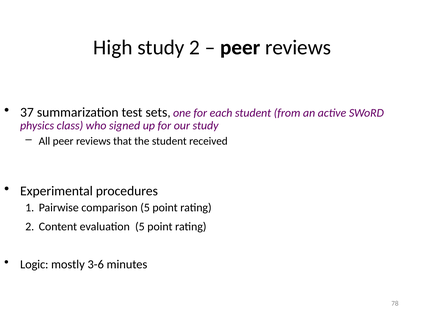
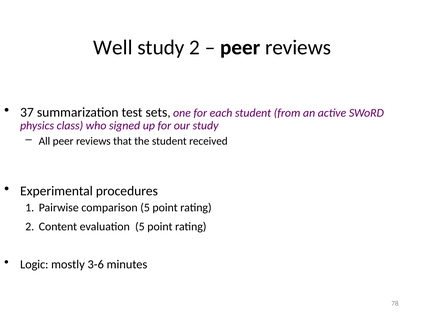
High: High -> Well (113, 48)
